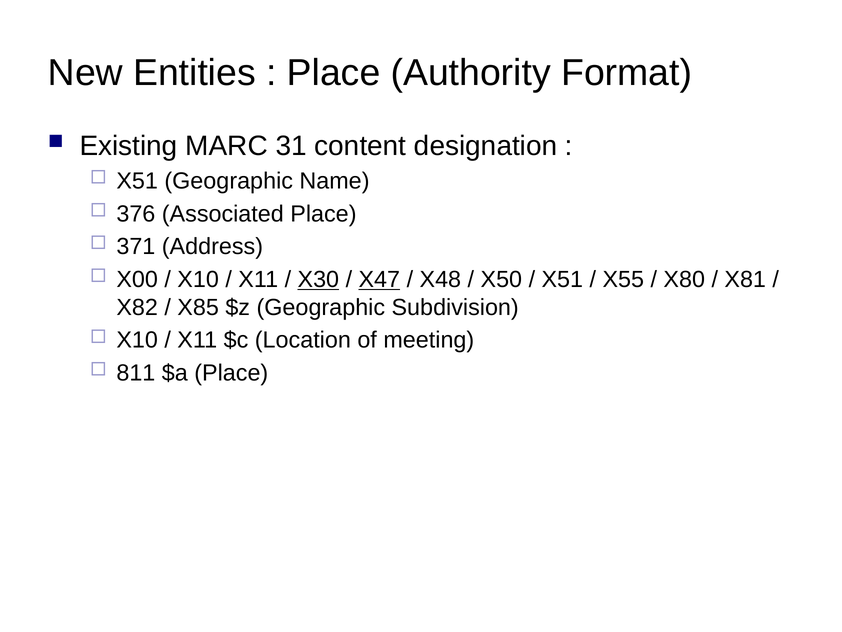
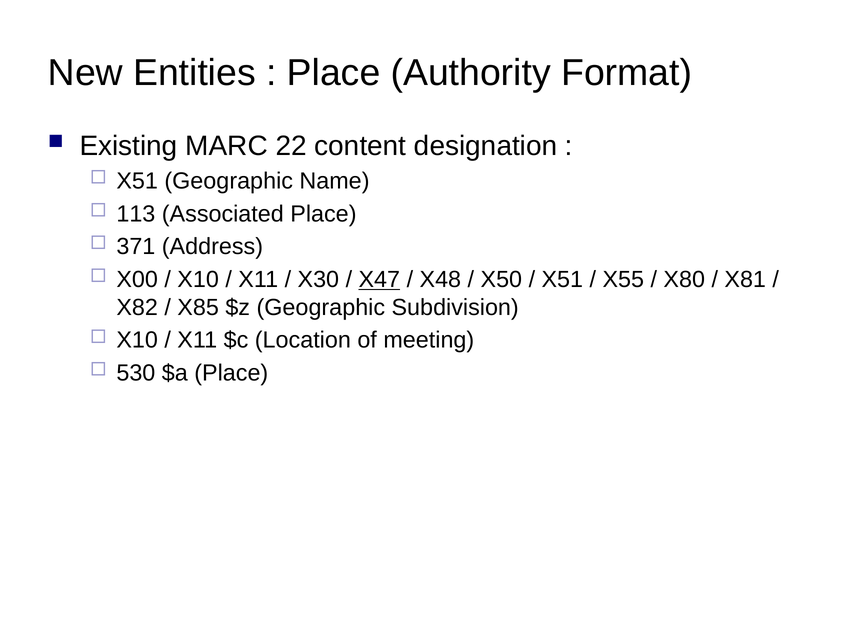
31: 31 -> 22 (291, 146)
376: 376 -> 113 (136, 214)
X30 underline: present -> none (318, 279)
811: 811 -> 530 (136, 373)
